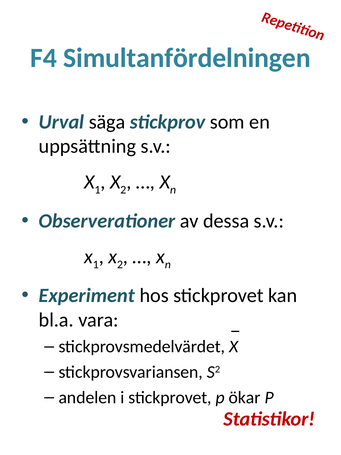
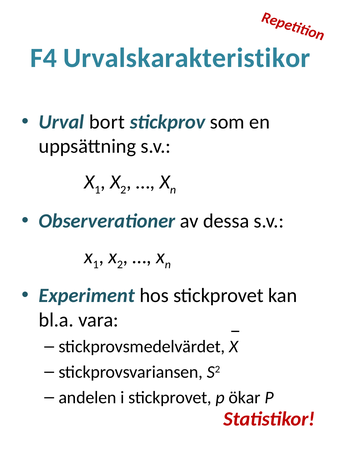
Simultanfördelningen: Simultanfördelningen -> Urvalskarakteristikor (187, 58)
säga: säga -> bort (107, 122)
